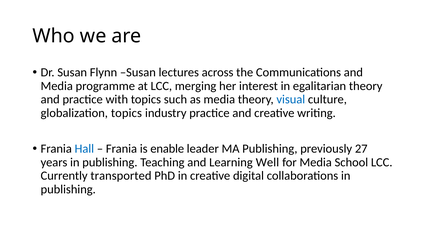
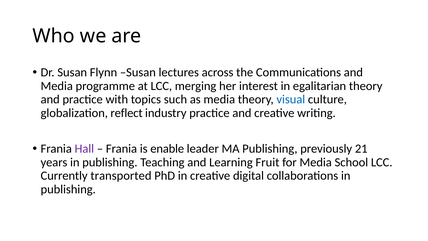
globalization topics: topics -> reflect (127, 113)
Hall colour: blue -> purple (84, 149)
27: 27 -> 21 (361, 149)
Well: Well -> Fruit (267, 162)
